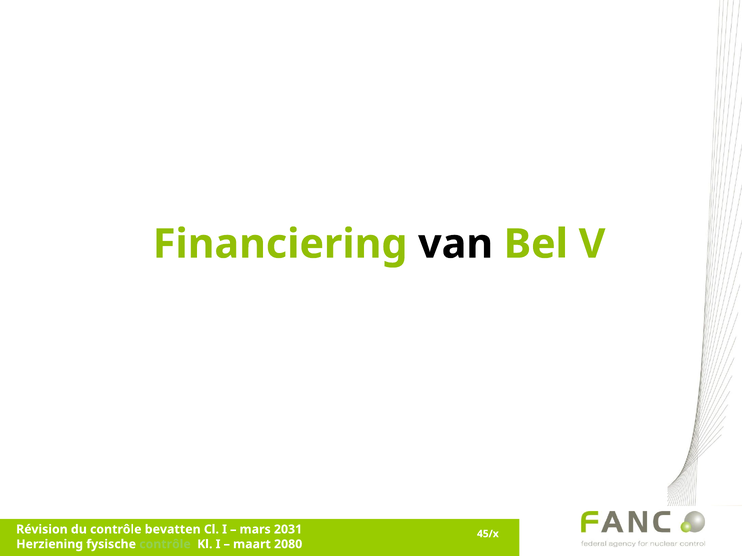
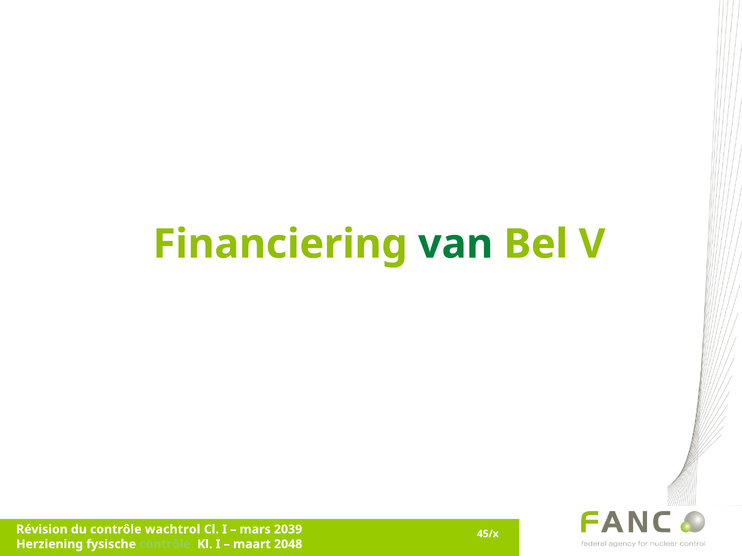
van colour: black -> green (456, 244)
bevatten: bevatten -> wachtrol (173, 530)
2031: 2031 -> 2039 (288, 530)
2080: 2080 -> 2048 (288, 545)
